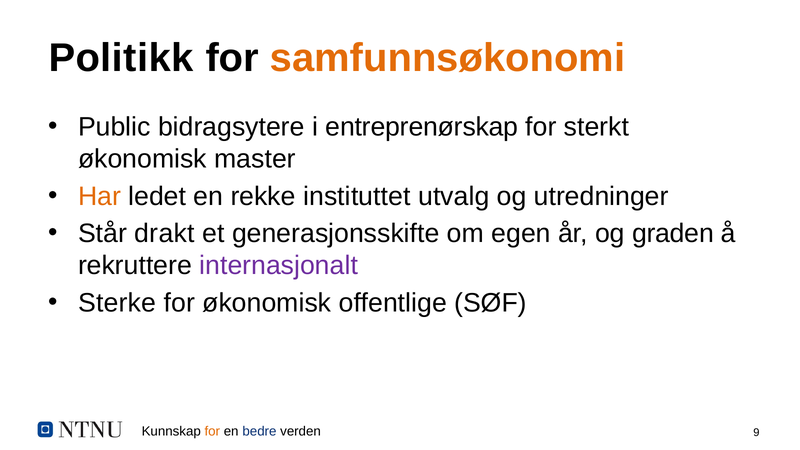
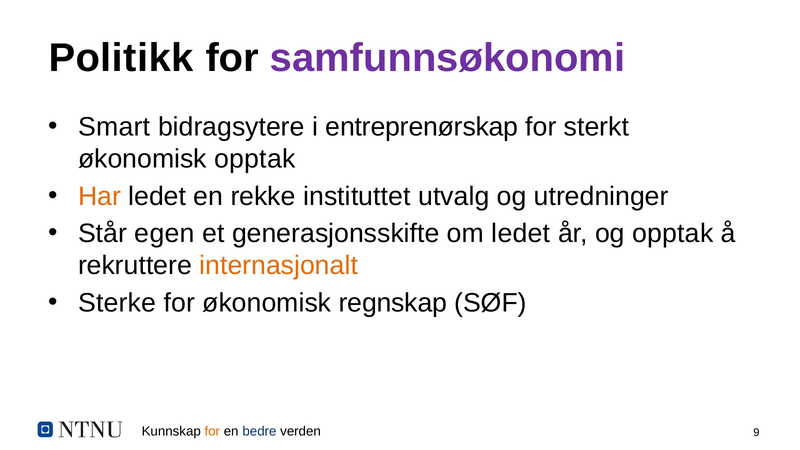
samfunnsøkonomi colour: orange -> purple (448, 58)
Public: Public -> Smart (114, 127)
økonomisk master: master -> opptak (255, 159)
drakt: drakt -> egen (164, 234)
om egen: egen -> ledet (521, 234)
og graden: graden -> opptak (673, 234)
internasjonalt colour: purple -> orange (279, 266)
offentlige: offentlige -> regnskap (393, 303)
